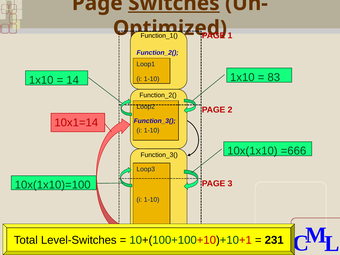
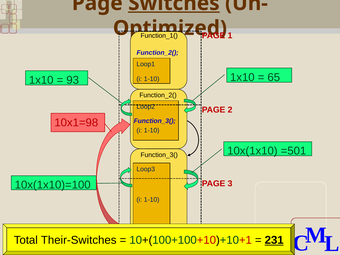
83: 83 -> 65 (274, 77)
14: 14 -> 93 (73, 80)
10x1=14: 10x1=14 -> 10x1=98 (76, 123)
=666: =666 -> =501 (293, 151)
Level-Switches: Level-Switches -> Their-Switches (79, 240)
231 underline: none -> present (274, 240)
